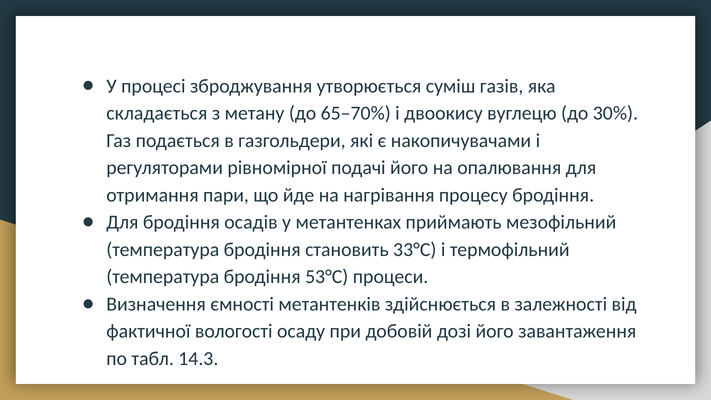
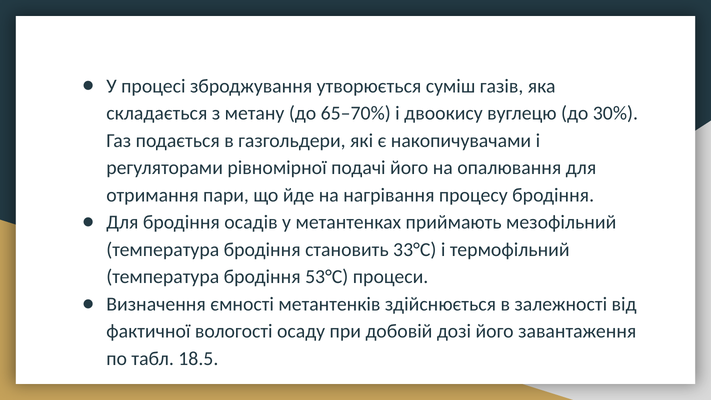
14.3: 14.3 -> 18.5 (198, 359)
